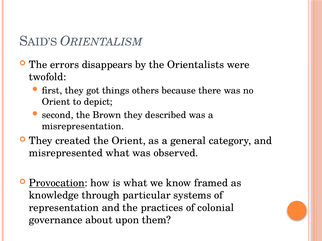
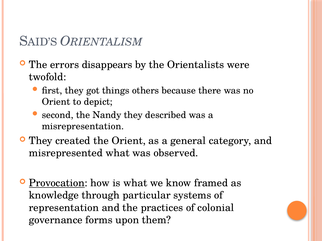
Brown: Brown -> Nandy (107, 115)
about: about -> forms (99, 220)
